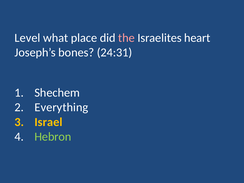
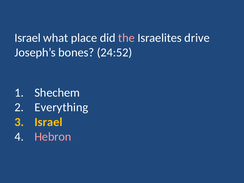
Level: Level -> Israel (28, 38)
heart: heart -> drive (197, 38)
24:31: 24:31 -> 24:52 (115, 52)
Hebron colour: light green -> pink (53, 137)
